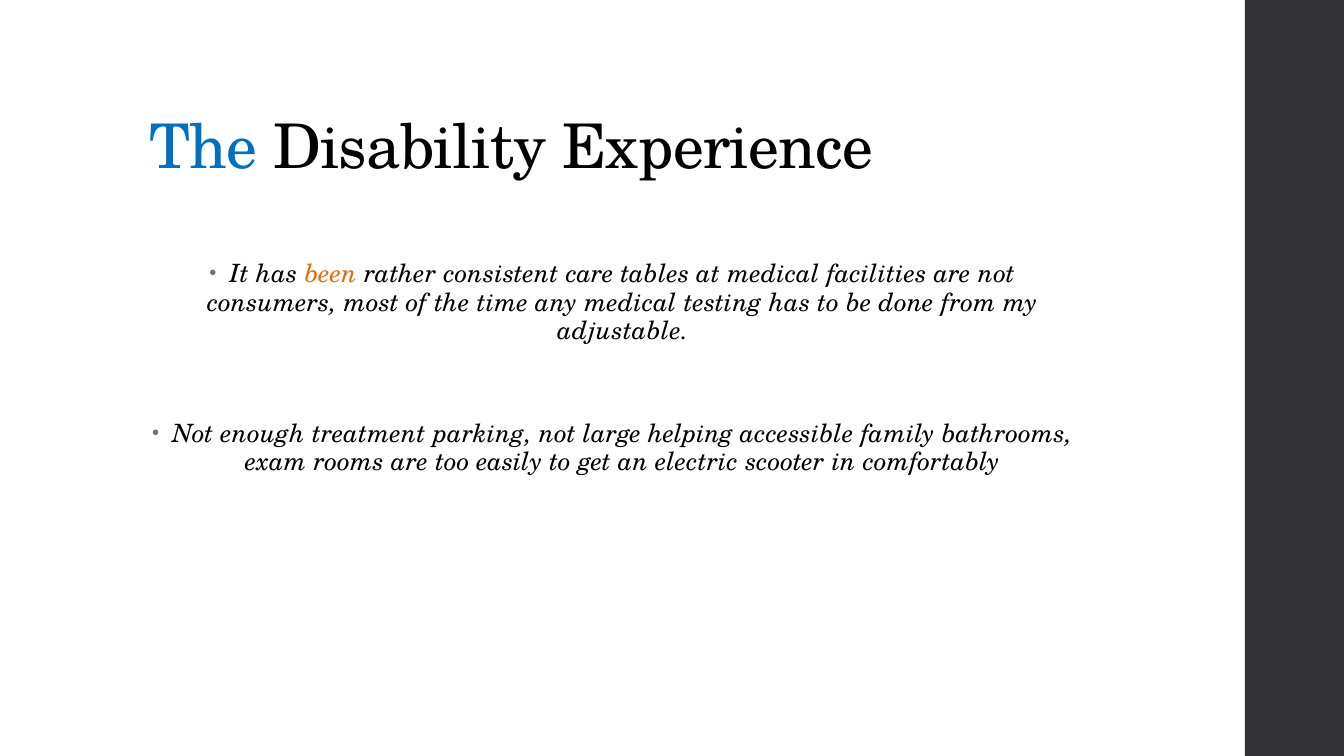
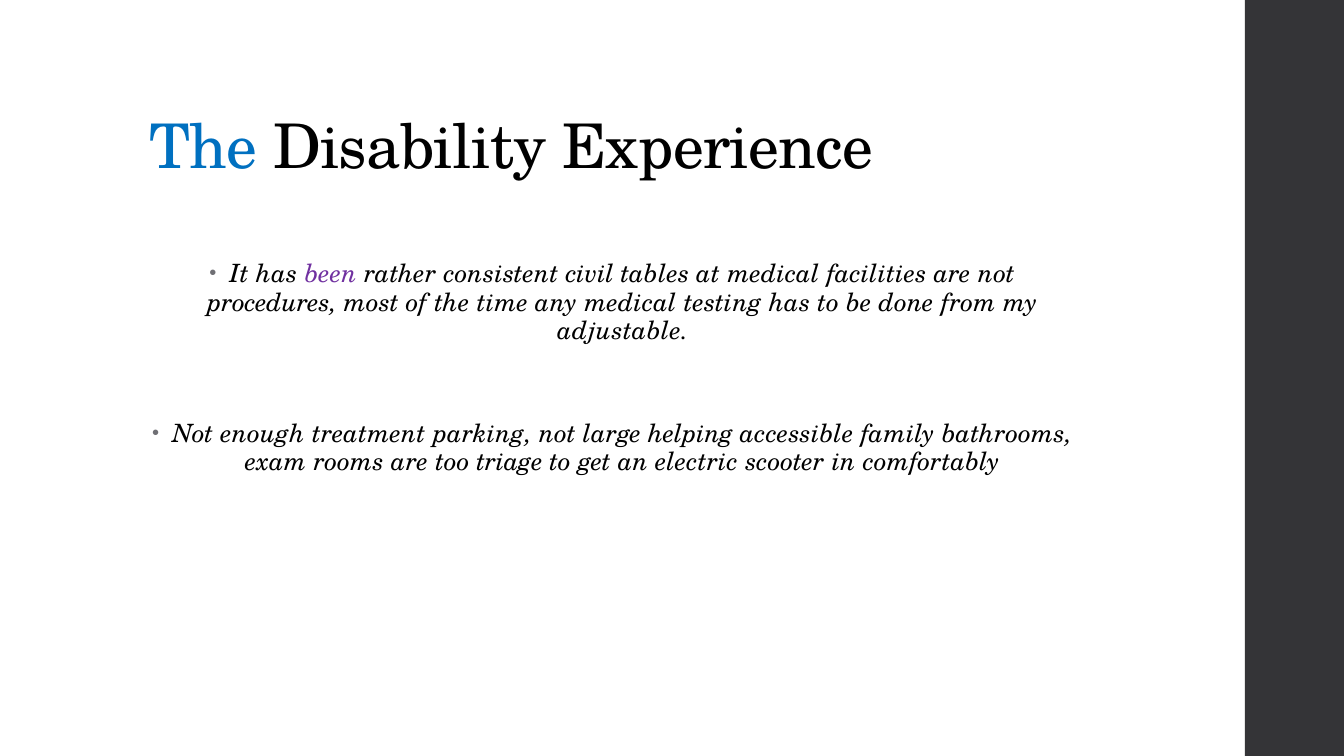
been colour: orange -> purple (331, 274)
care: care -> civil (590, 274)
consumers: consumers -> procedures (272, 303)
easily: easily -> triage (510, 462)
